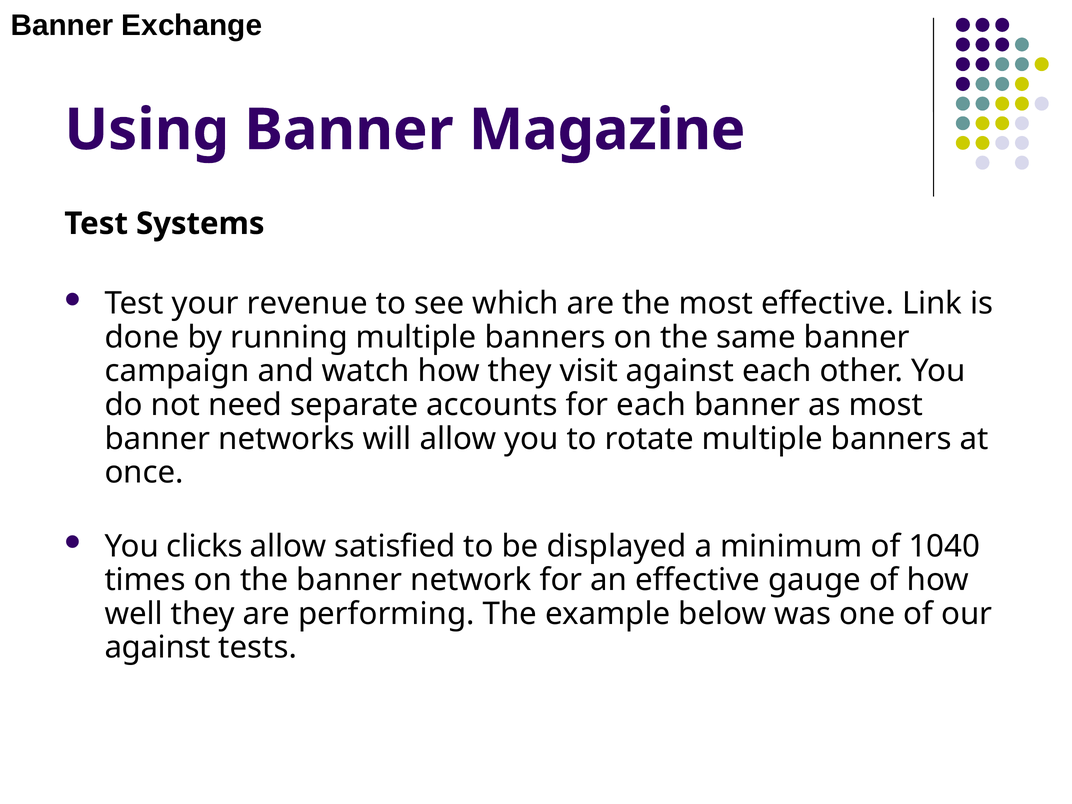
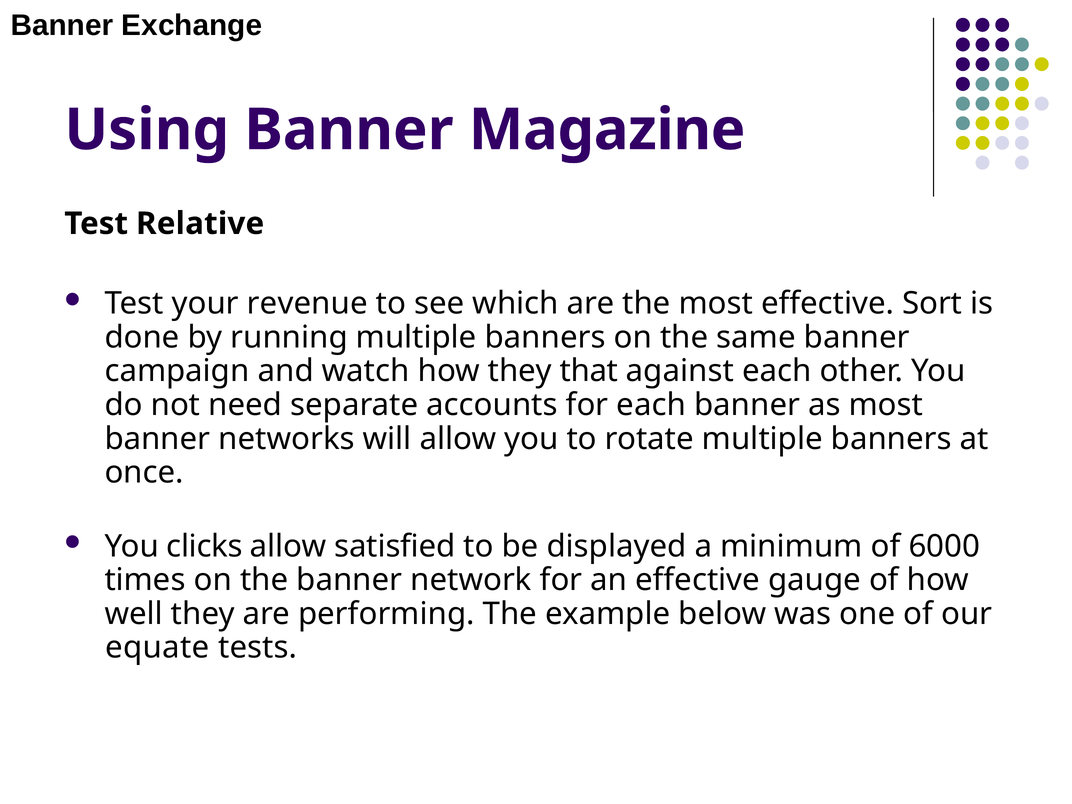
Systems: Systems -> Relative (200, 224)
Link: Link -> Sort (932, 304)
visit: visit -> that (589, 371)
1040: 1040 -> 6000 (944, 546)
against: against -> equate (157, 648)
